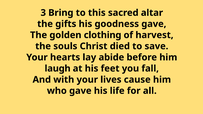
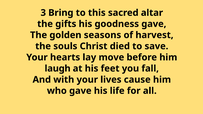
clothing: clothing -> seasons (102, 35)
abide: abide -> move (111, 57)
